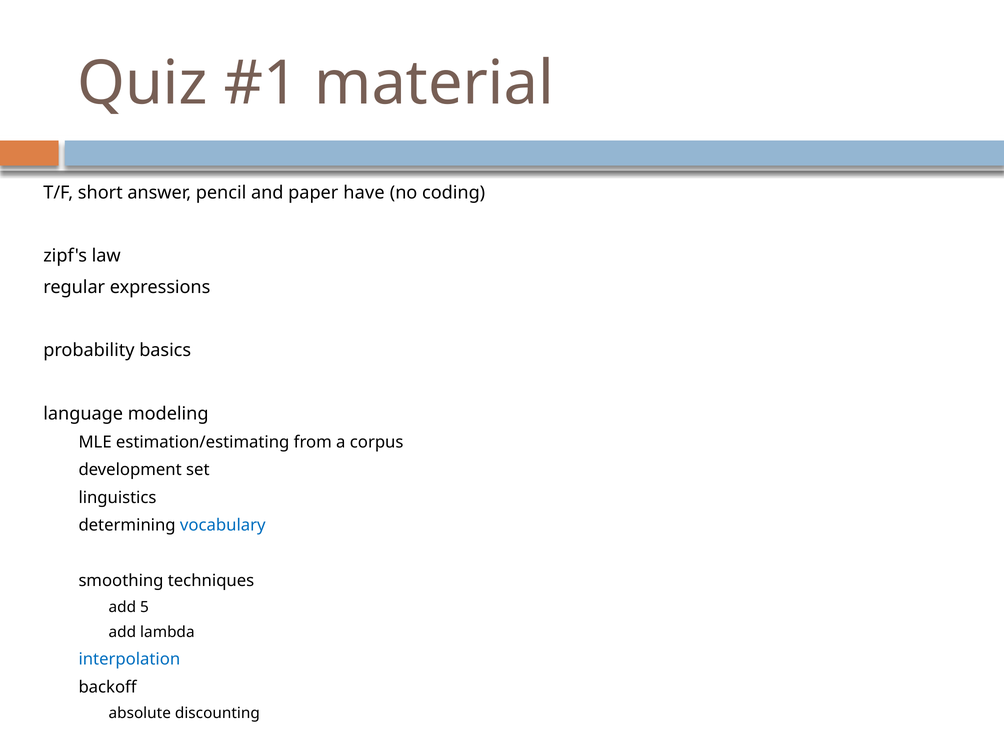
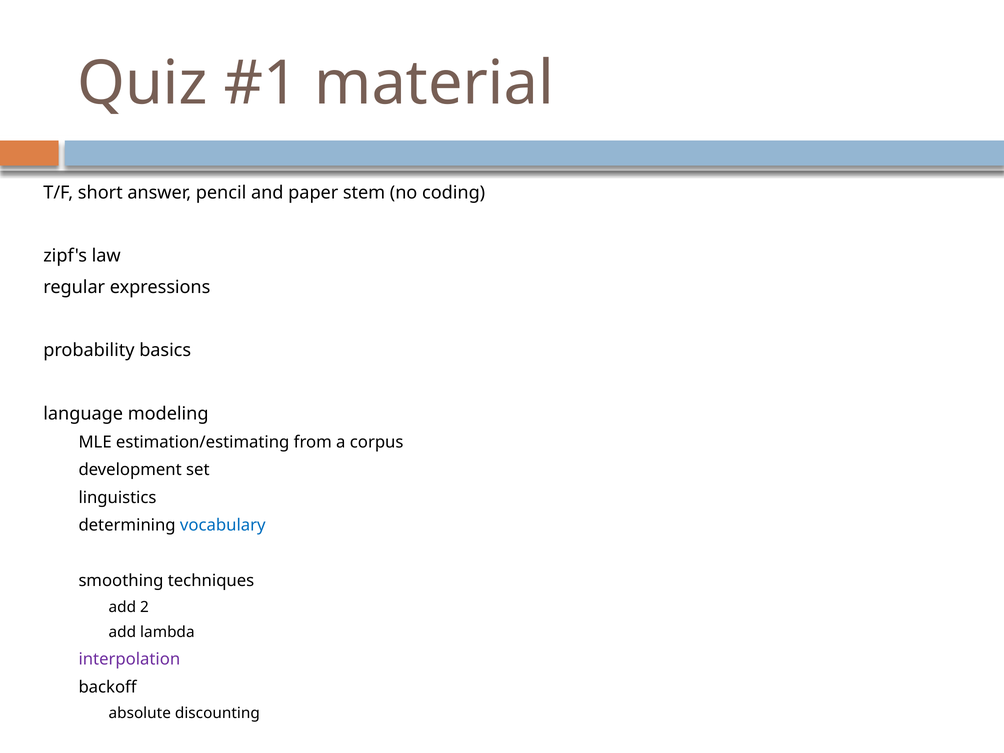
have: have -> stem (364, 193)
5: 5 -> 2 (144, 607)
interpolation colour: blue -> purple (129, 659)
